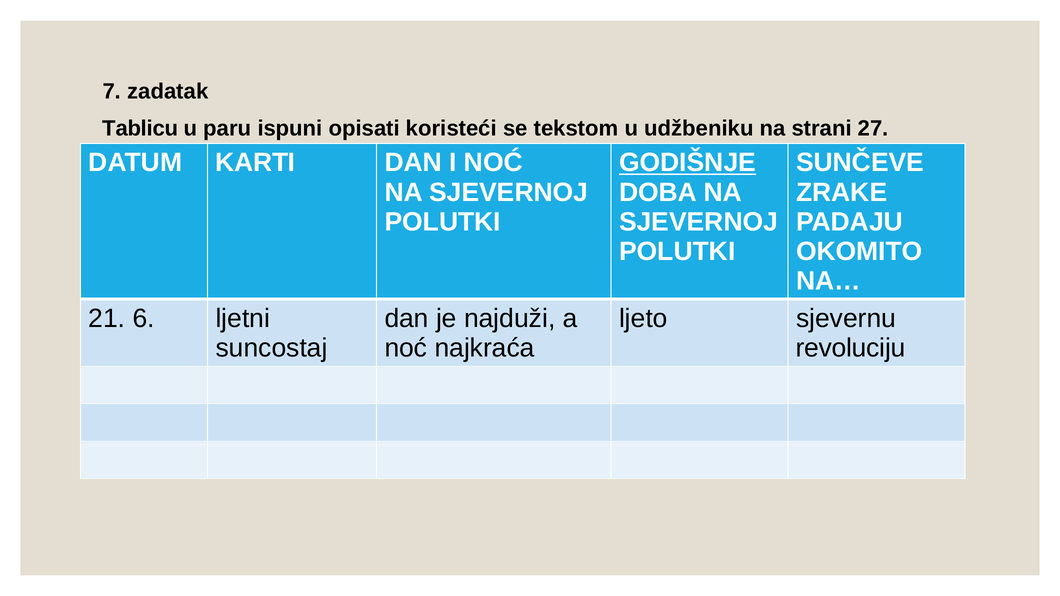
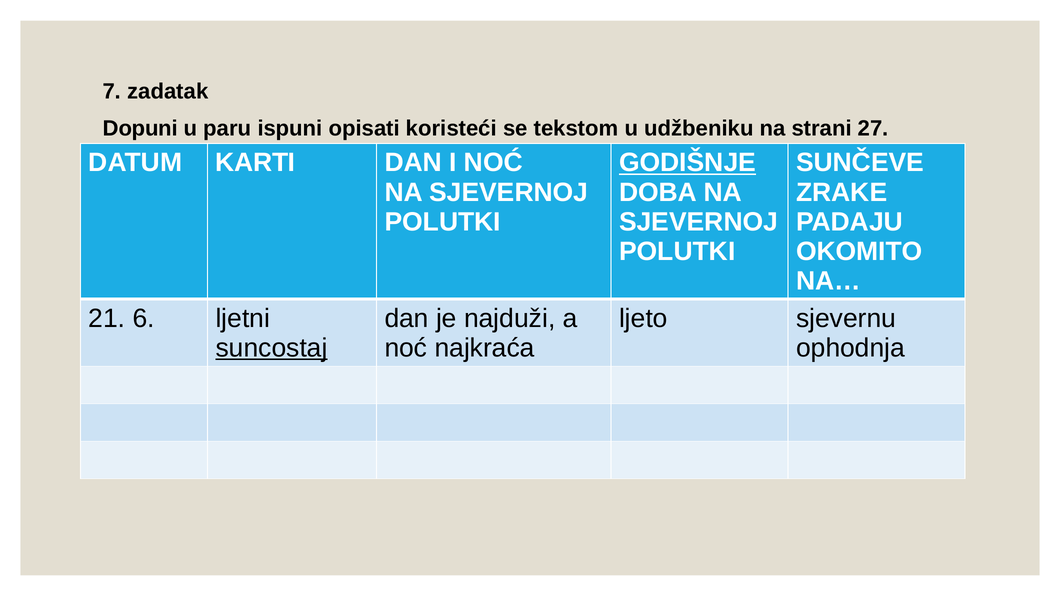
Tablicu: Tablicu -> Dopuni (140, 129)
suncostaj underline: none -> present (272, 348)
revoluciju: revoluciju -> ophodnja (851, 348)
